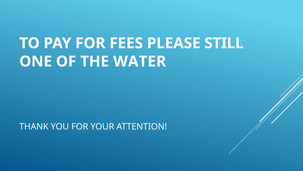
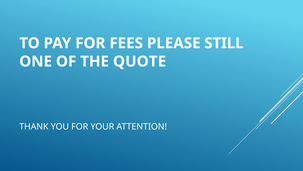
WATER: WATER -> QUOTE (140, 61)
